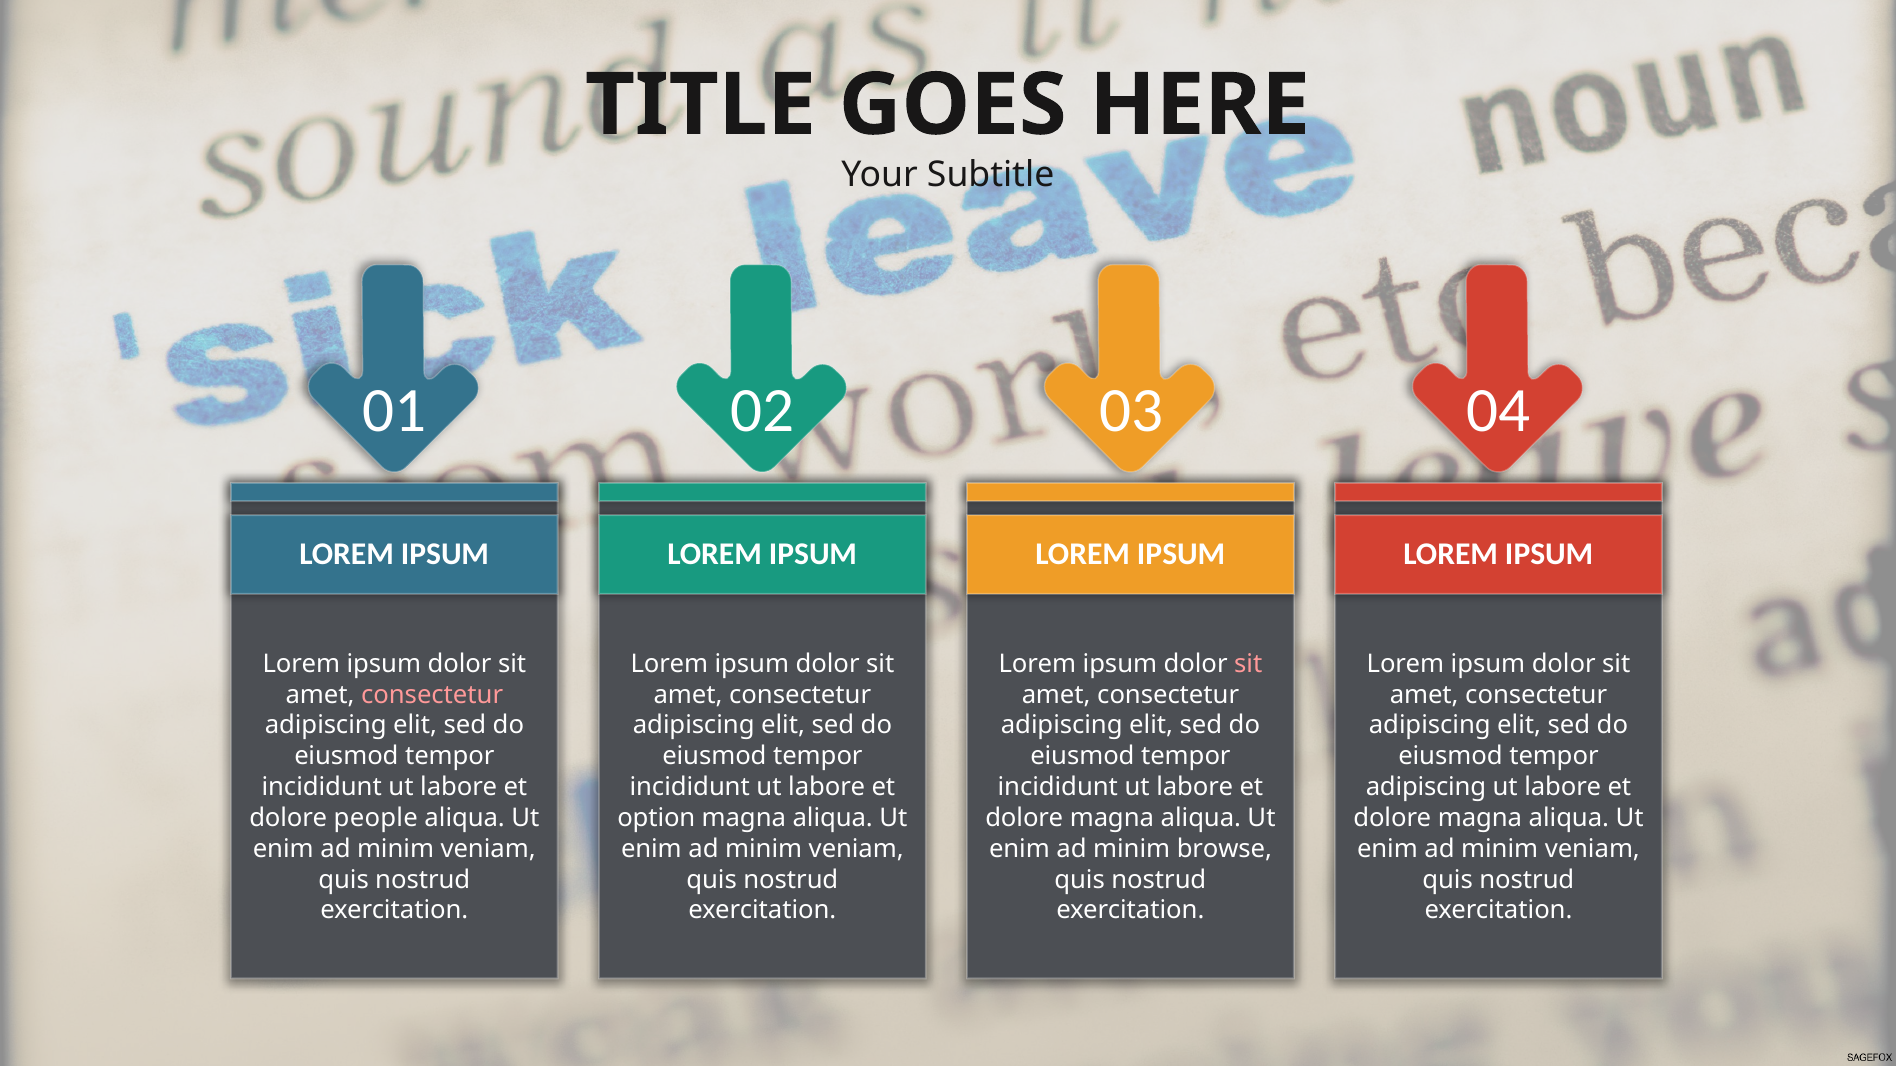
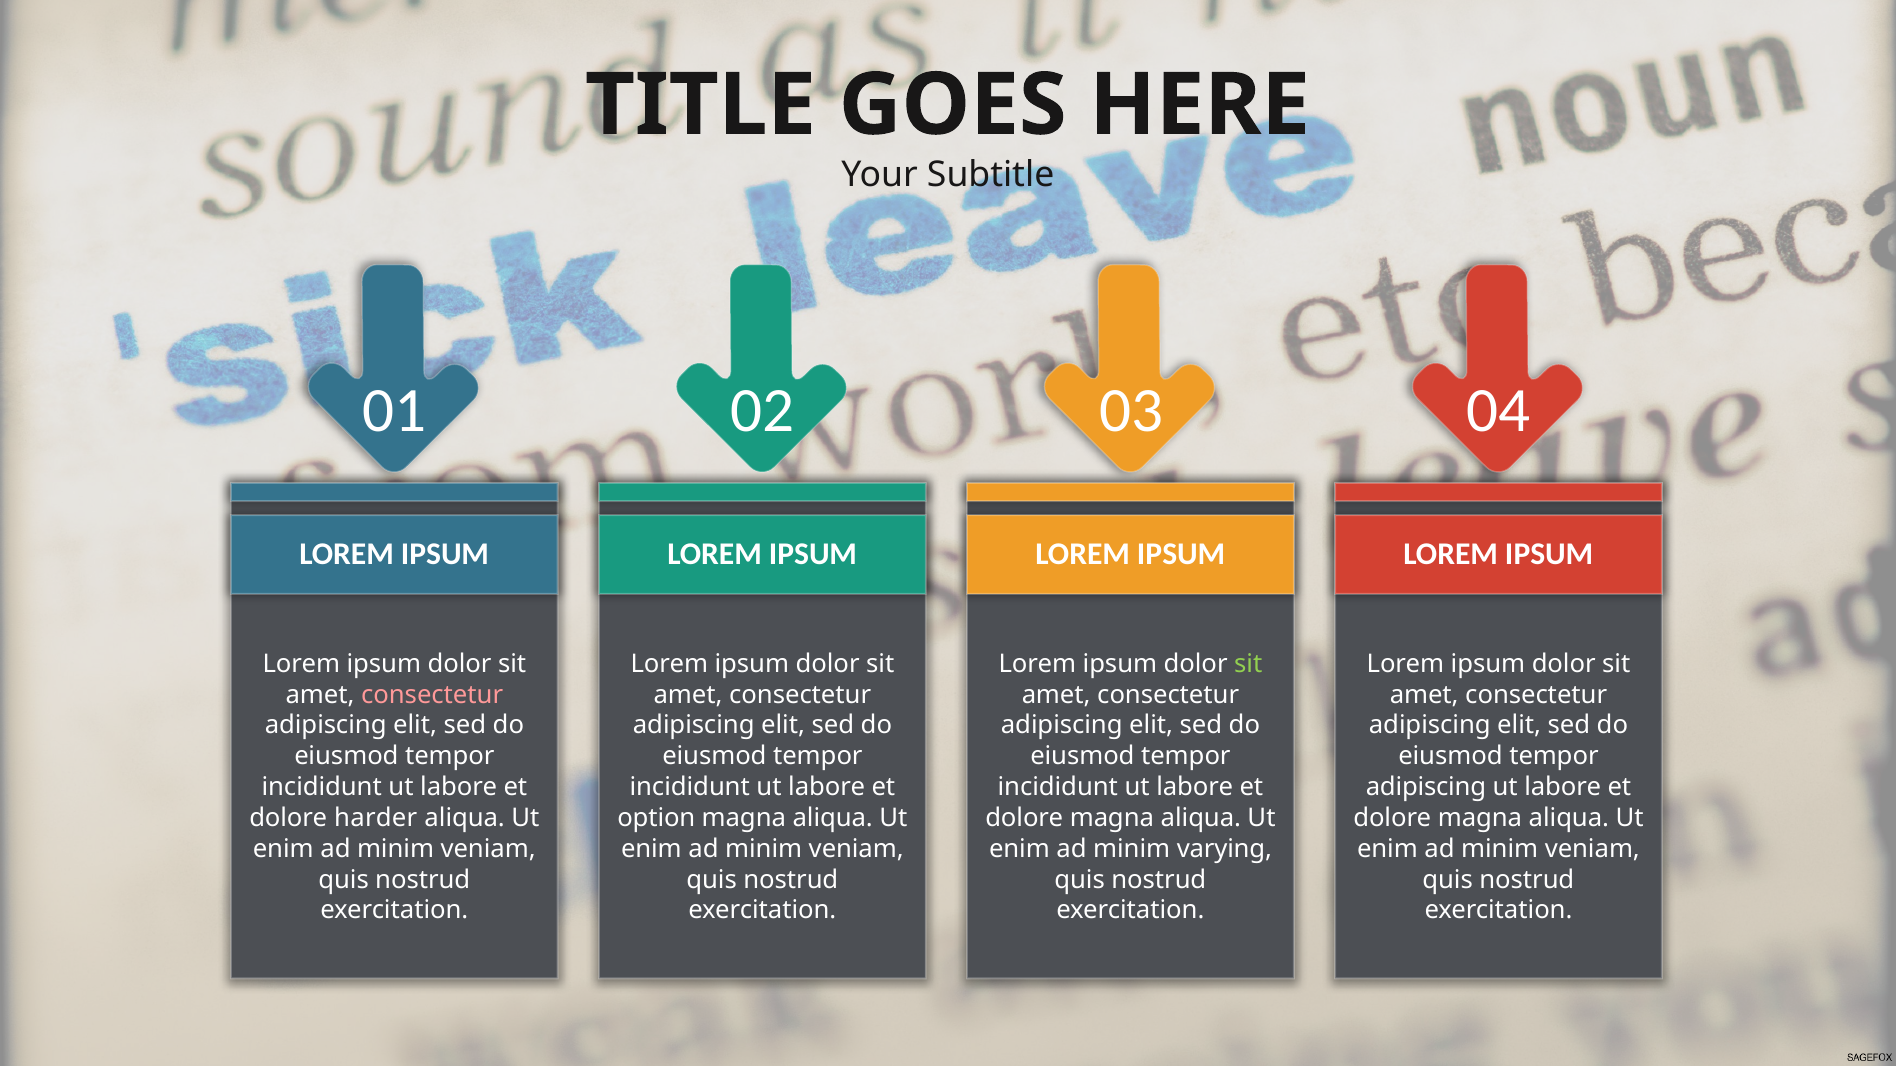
sit colour: pink -> light green (1248, 664)
people: people -> harder (376, 818)
browse: browse -> varying (1224, 849)
